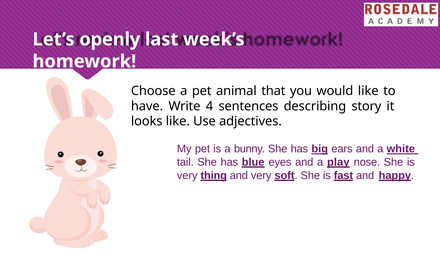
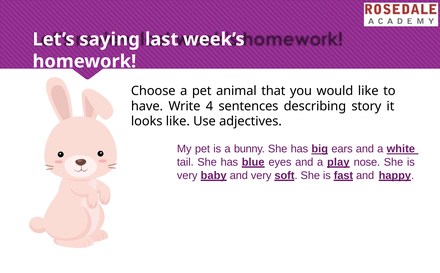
openly: openly -> saying (110, 39)
thing: thing -> baby (214, 175)
